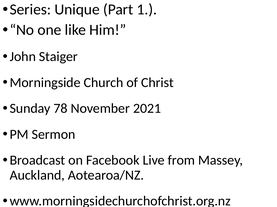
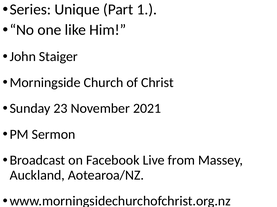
78: 78 -> 23 (61, 109)
